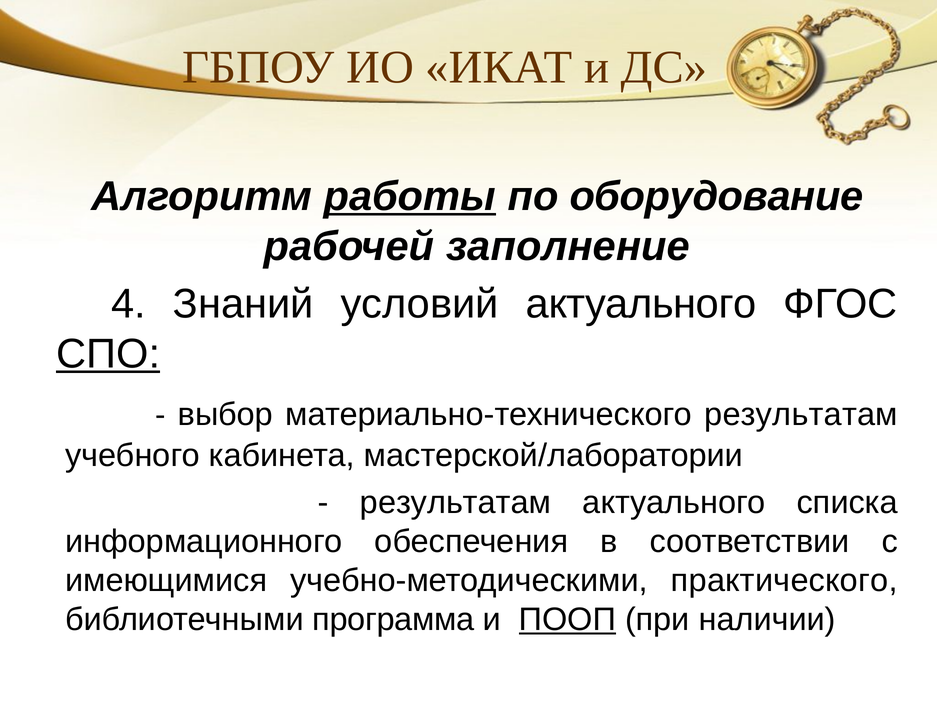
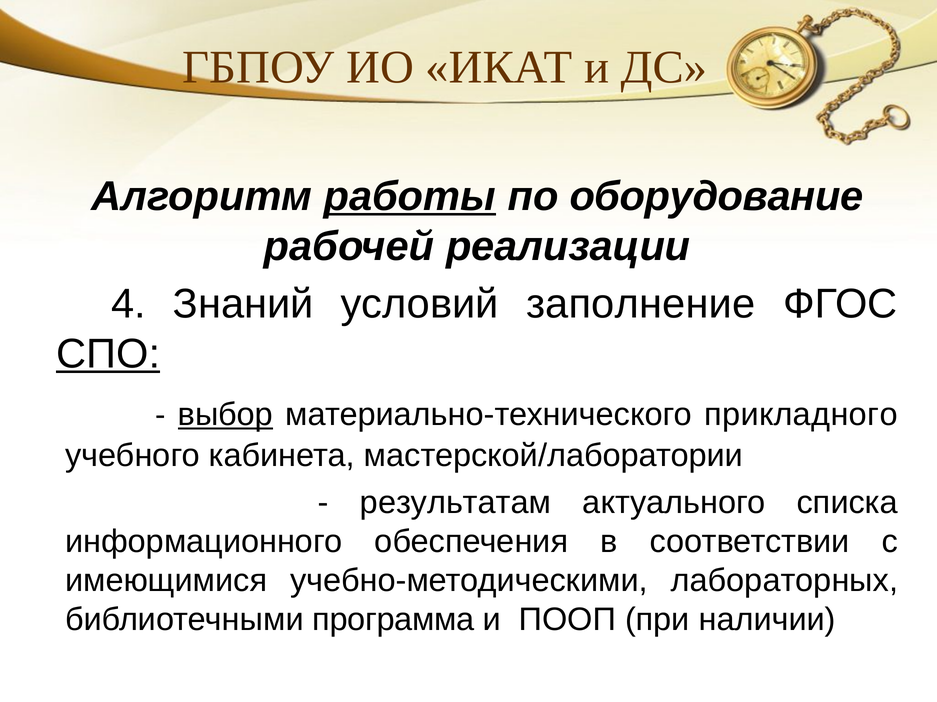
заполнение: заполнение -> реализации (568, 247)
условий актуального: актуального -> заполнение (641, 304)
выбор underline: none -> present (225, 415)
материально-технического результатам: результатам -> прикладного (801, 415)
практического: практического -> лабораторных (784, 581)
ПООП underline: present -> none (567, 620)
